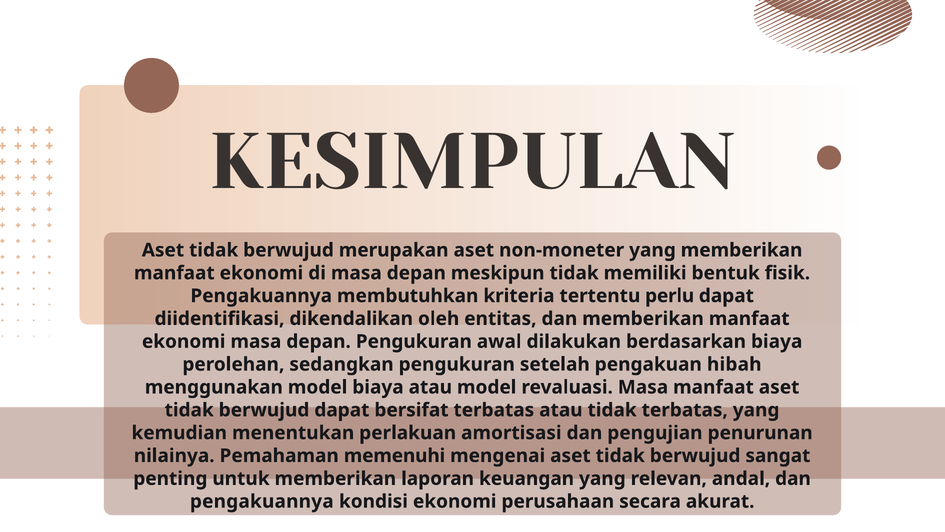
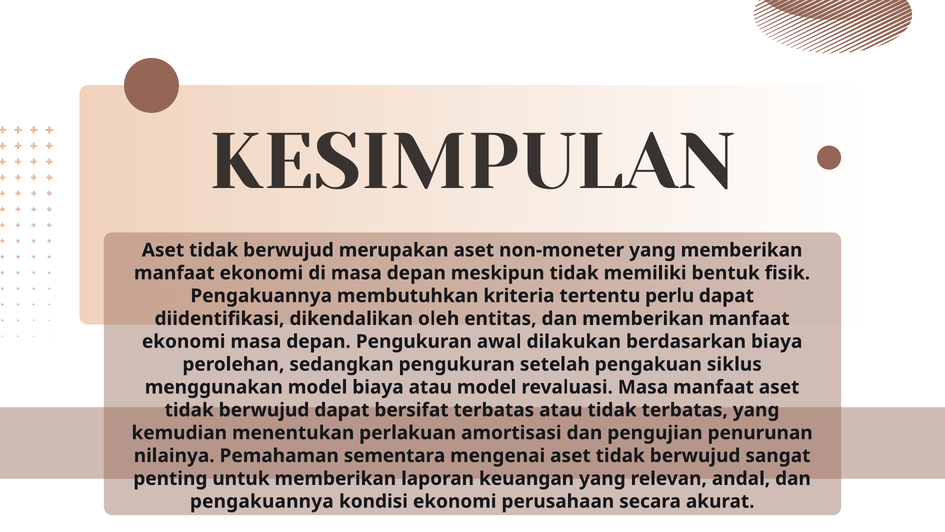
hibah: hibah -> siklus (734, 364)
memenuhi: memenuhi -> sementara (395, 455)
